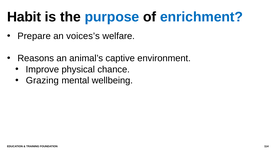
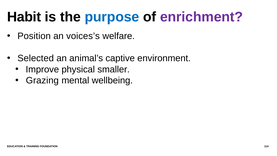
enrichment colour: blue -> purple (202, 17)
Prepare: Prepare -> Position (34, 36)
Reasons: Reasons -> Selected (36, 58)
chance: chance -> smaller (114, 69)
